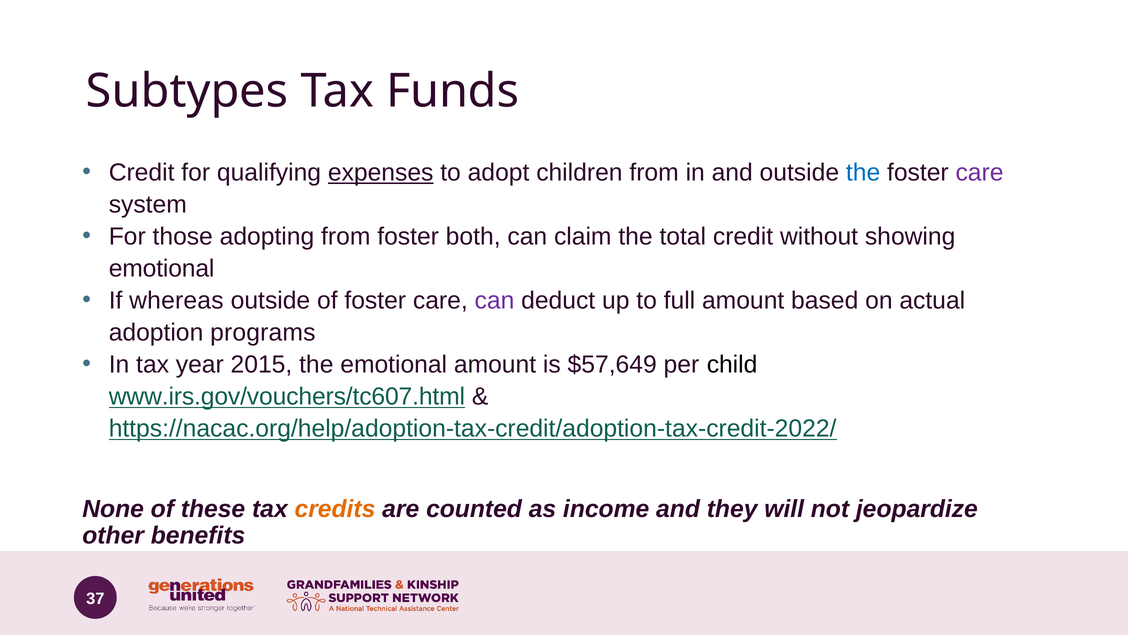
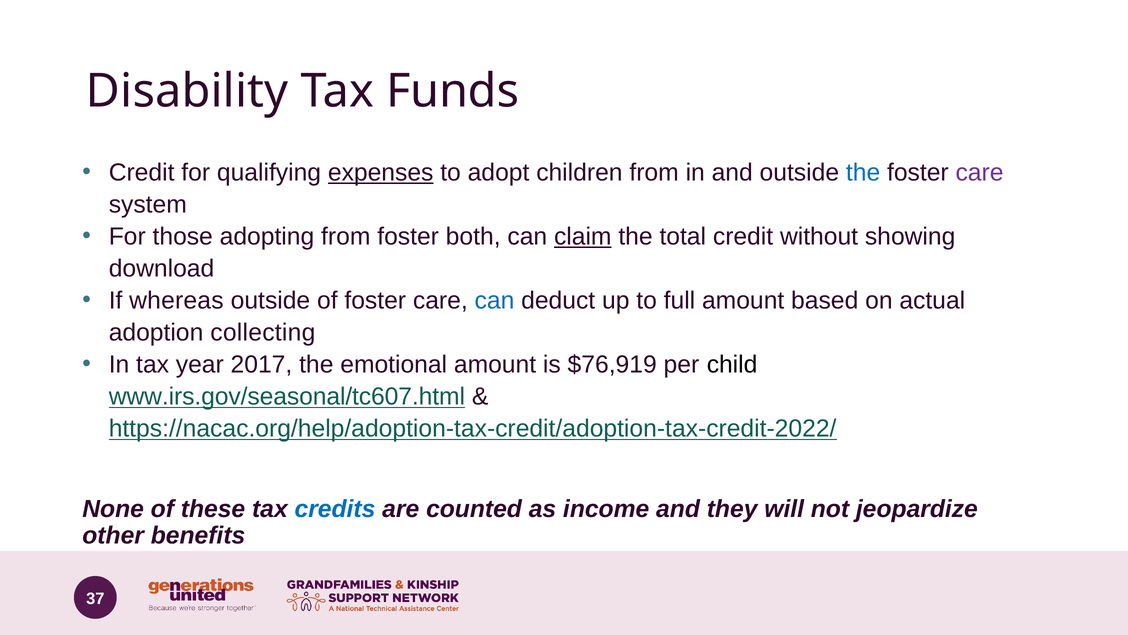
Subtypes: Subtypes -> Disability (187, 91)
claim underline: none -> present (583, 237)
emotional: emotional -> download (162, 269)
can colour: purple -> blue (494, 300)
programs: programs -> collecting (263, 332)
2015: 2015 -> 2017 (261, 364)
$57,649: $57,649 -> $76,919 (612, 364)
www.irs.gov/vouchers/tc607.html: www.irs.gov/vouchers/tc607.html -> www.irs.gov/seasonal/tc607.html (287, 396)
credits colour: orange -> blue (335, 509)
